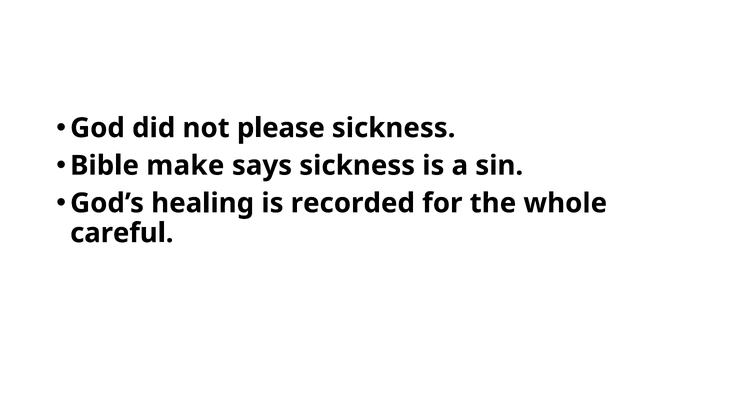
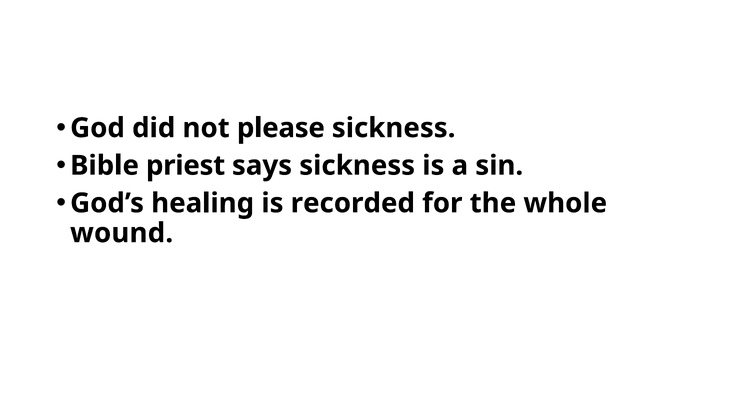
make: make -> priest (186, 166)
careful: careful -> wound (122, 233)
